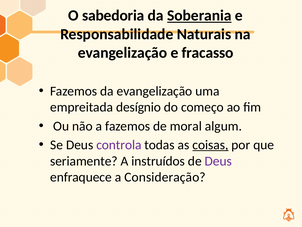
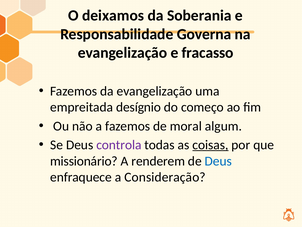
sabedoria: sabedoria -> deixamos (113, 15)
Soberania underline: present -> none (199, 15)
Naturais: Naturais -> Governa (204, 34)
seriamente: seriamente -> missionário (84, 161)
instruídos: instruídos -> renderem (158, 161)
Deus colour: purple -> blue (218, 161)
